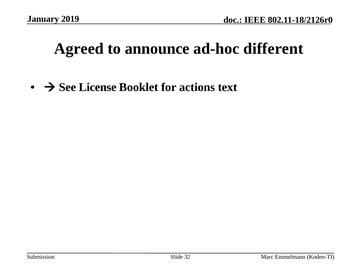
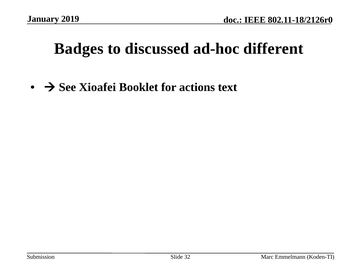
Agreed: Agreed -> Badges (79, 49)
announce: announce -> discussed (157, 49)
License: License -> Xioafei (97, 87)
